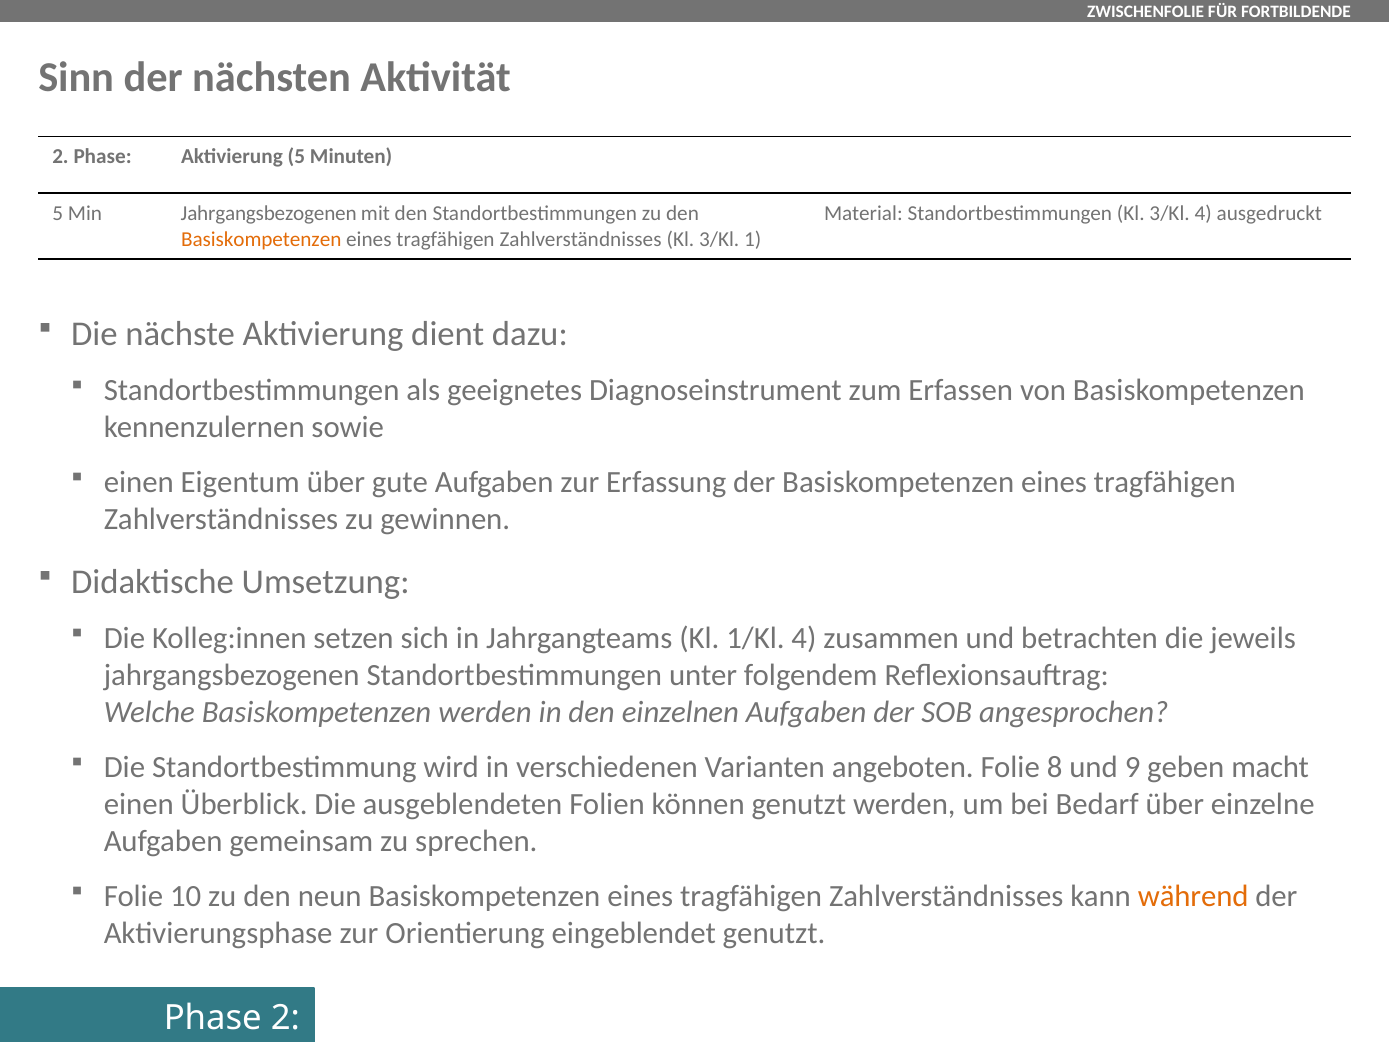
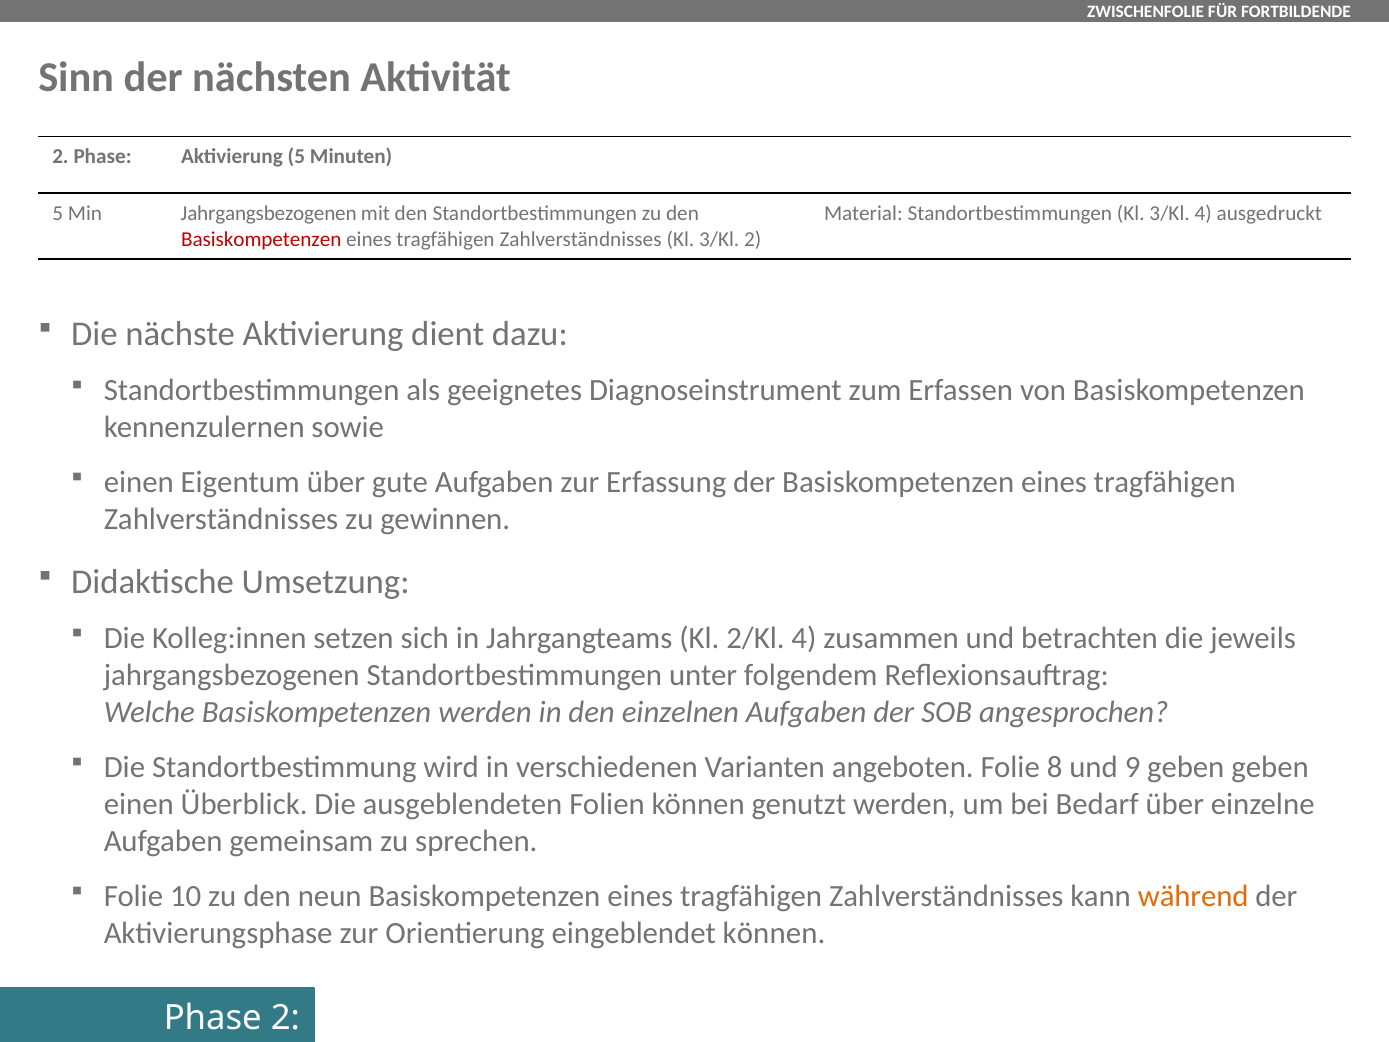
Basiskompetenzen colour: orange -> red (261, 239)
3/Kl 1: 1 -> 2 (753, 239)
1/Kl: 1/Kl -> 2/Kl (755, 638)
geben macht: macht -> geben (1270, 767)
eingeblendet genutzt: genutzt -> können (774, 933)
